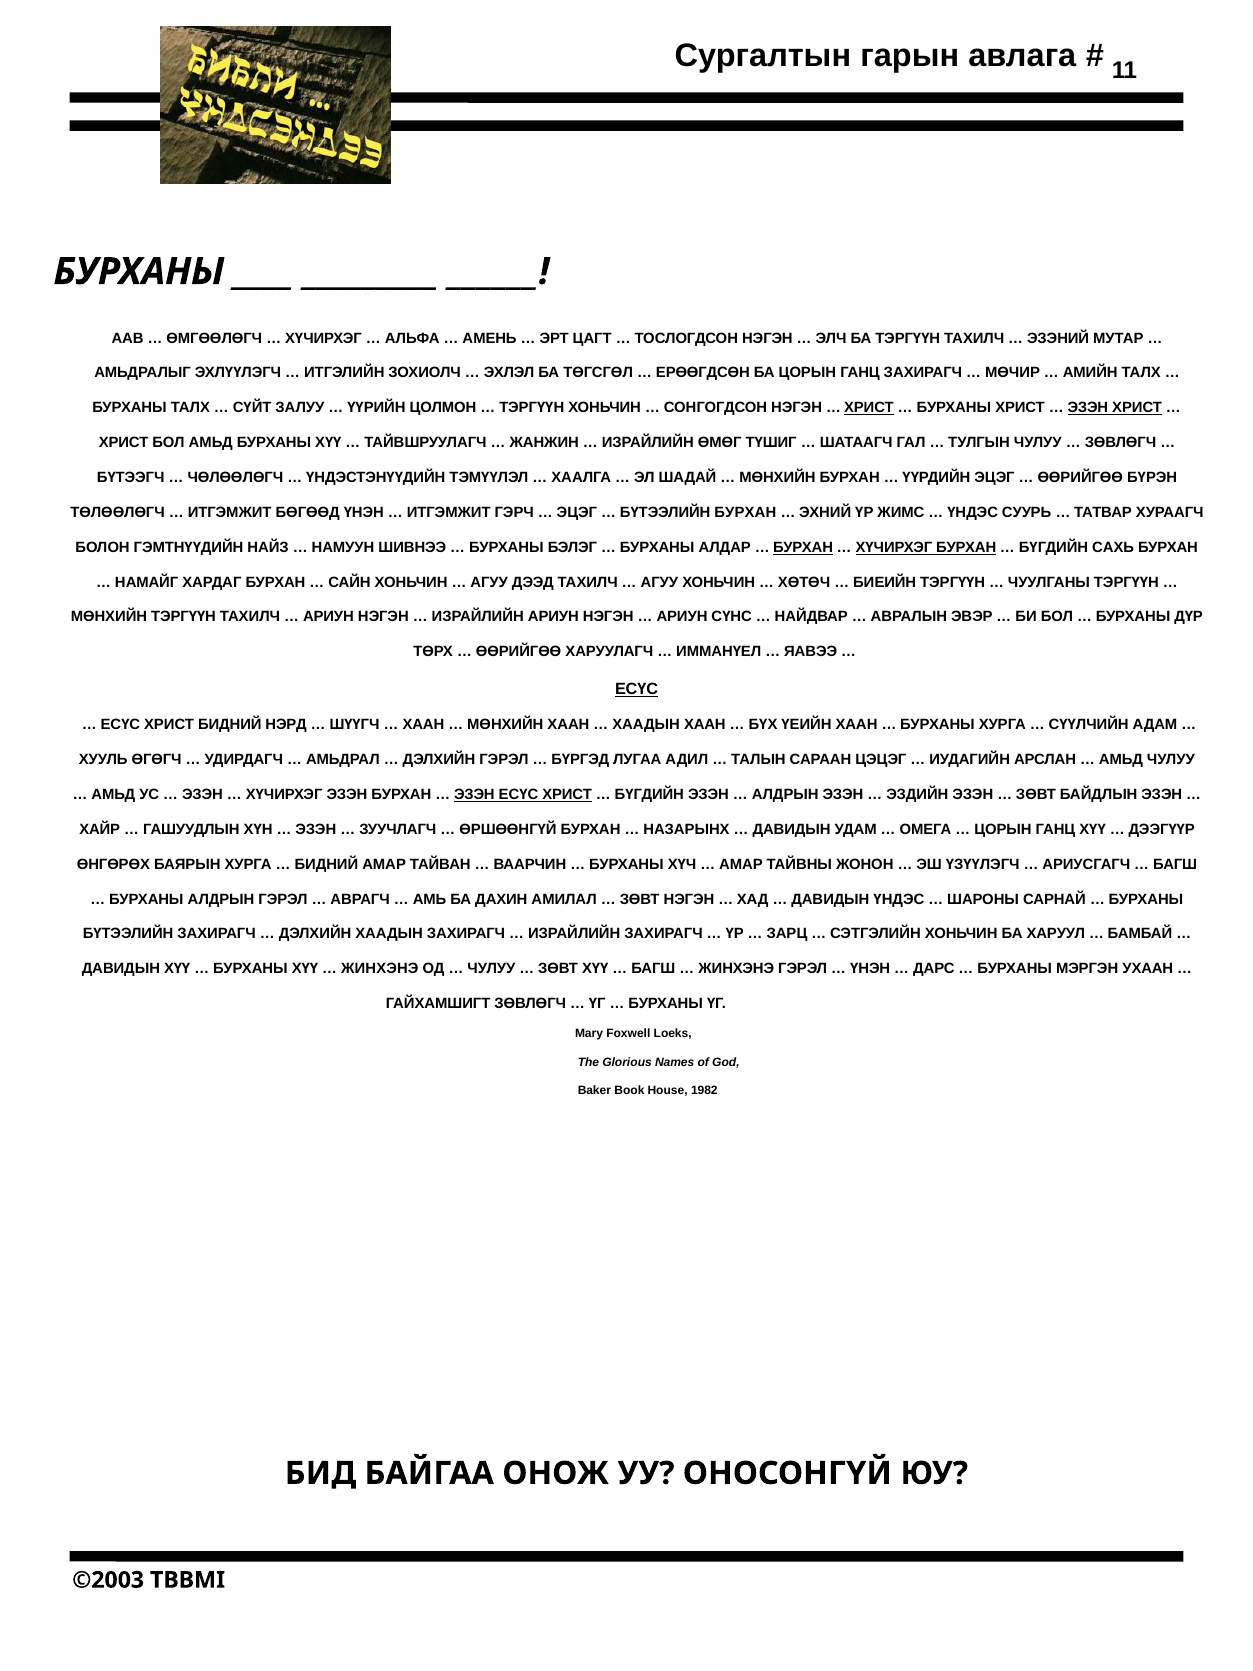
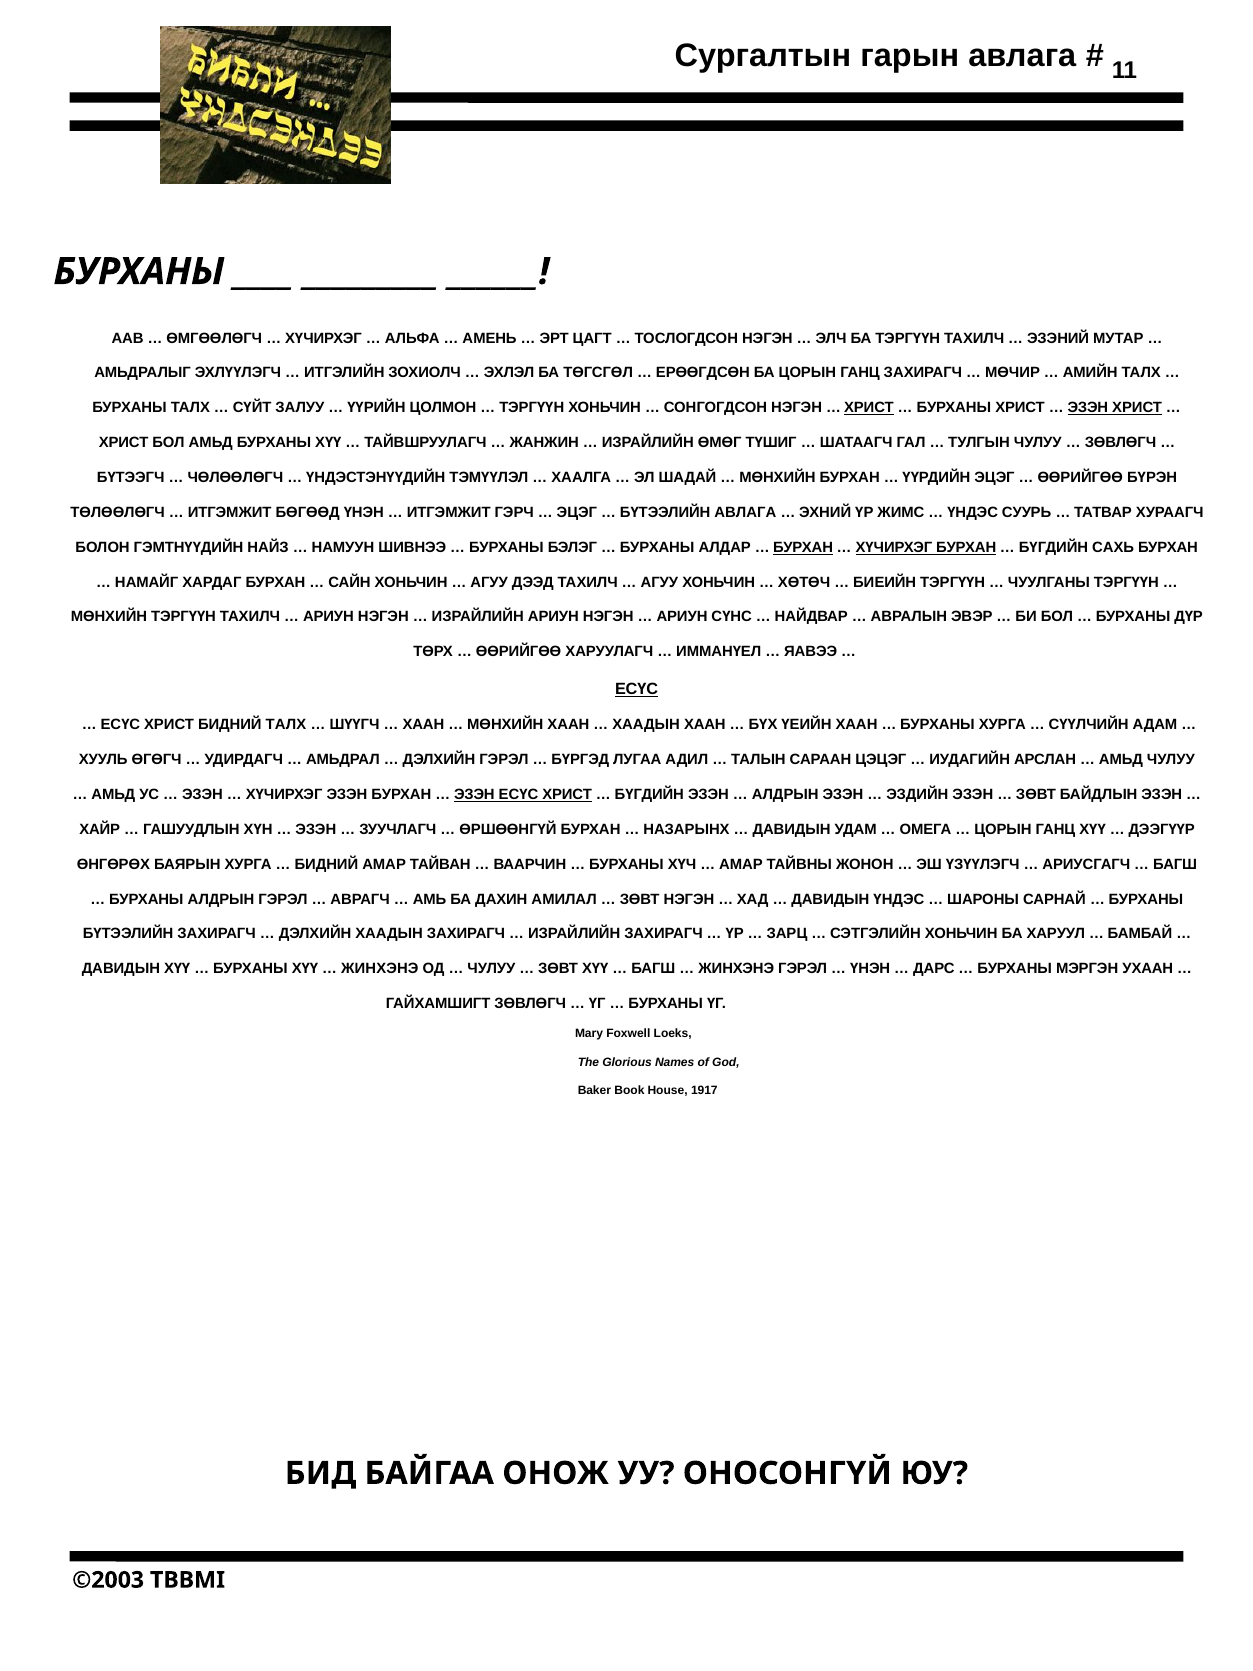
БҮТЭЭЛИЙН БУРХАН: БУРХАН -> АВЛАГА (745, 512)
БИДНИЙ НЭРД: НЭРД -> ТАЛХ (286, 725)
1982: 1982 -> 1917 (704, 1091)
